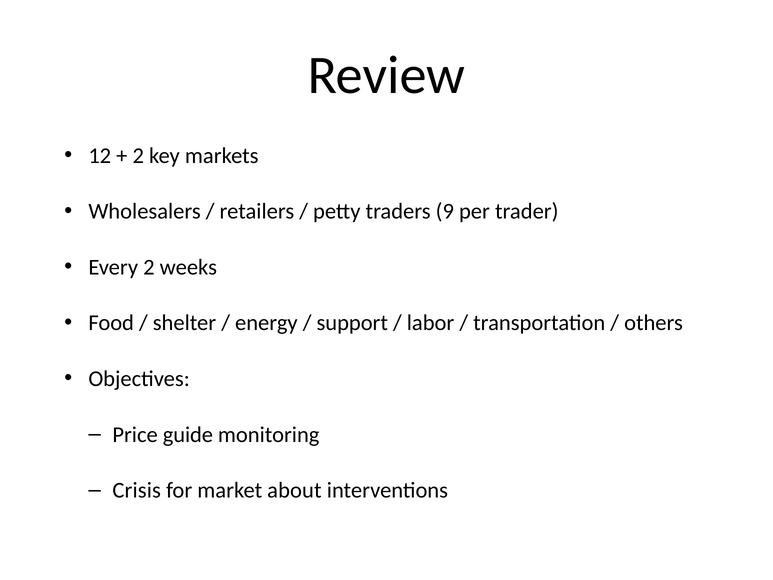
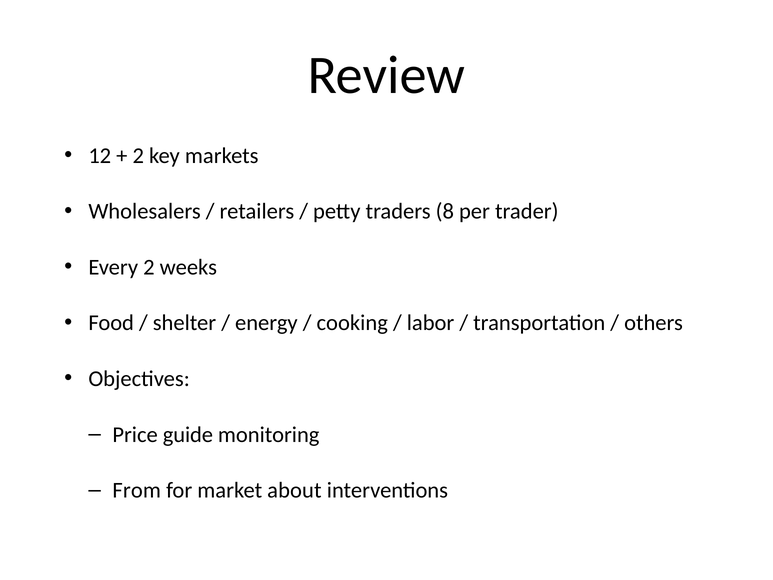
9: 9 -> 8 (445, 211)
support: support -> cooking (352, 323)
Crisis: Crisis -> From (137, 490)
